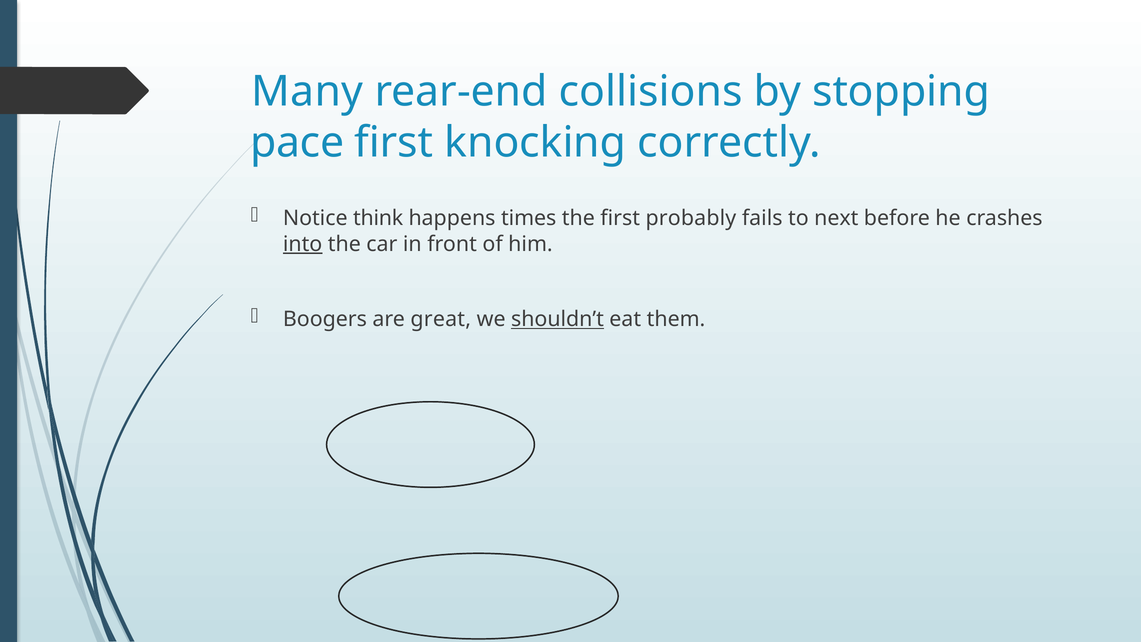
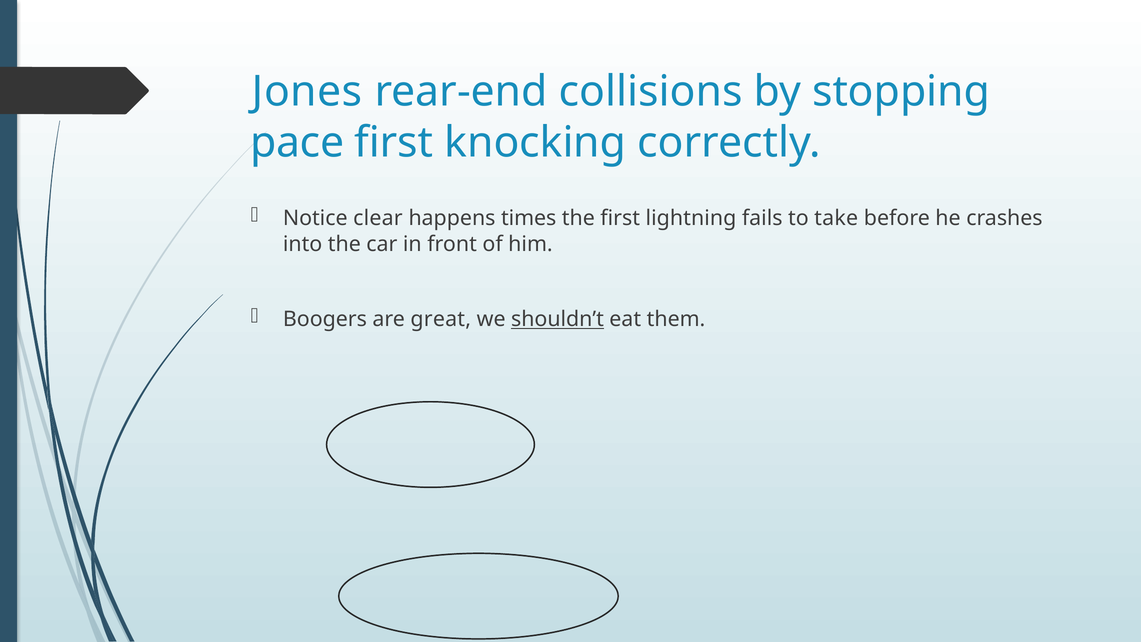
Many: Many -> Jones (307, 91)
think: think -> clear (378, 218)
probably: probably -> lightning (691, 218)
next: next -> take (836, 218)
into underline: present -> none (303, 244)
